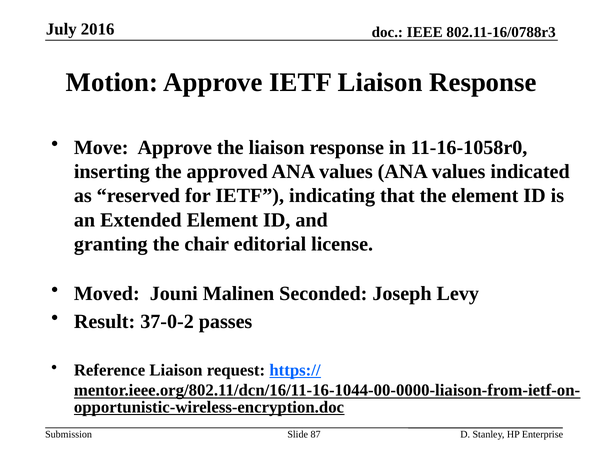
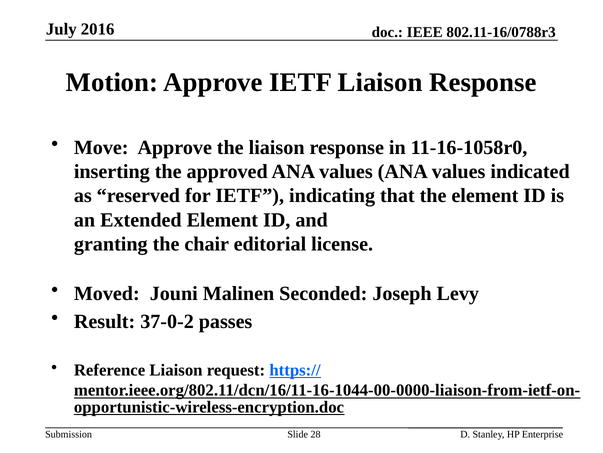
87: 87 -> 28 (316, 434)
